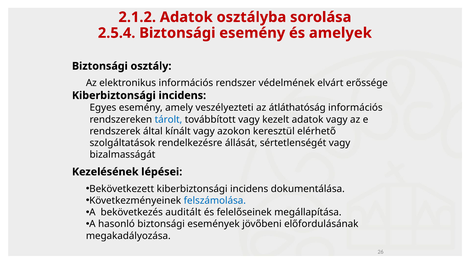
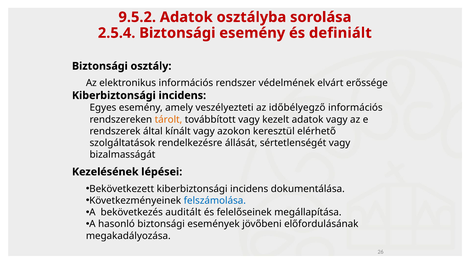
2.1.2: 2.1.2 -> 9.5.2 (137, 17)
amelyek: amelyek -> definiált (340, 33)
átláthatóság: átláthatóság -> időbélyegző (297, 108)
tárolt colour: blue -> orange (168, 120)
